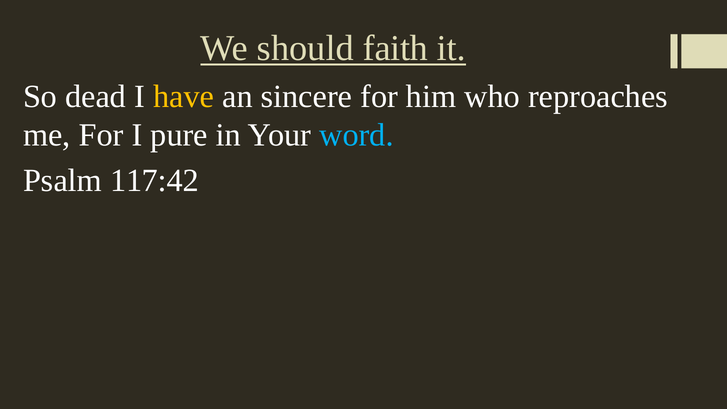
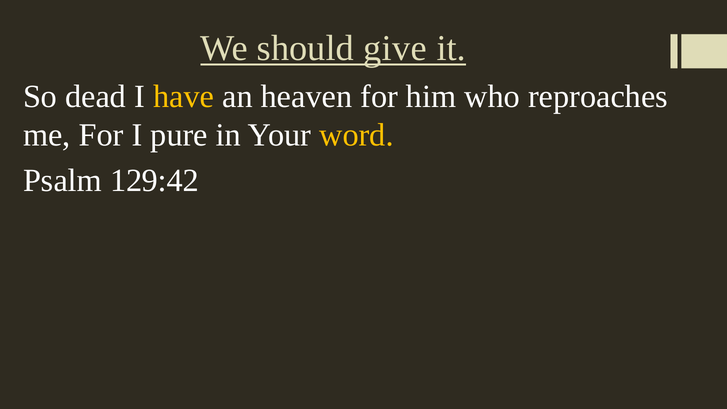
faith: faith -> give (395, 48)
sincere: sincere -> heaven (306, 96)
word colour: light blue -> yellow (356, 135)
117:42: 117:42 -> 129:42 (154, 181)
